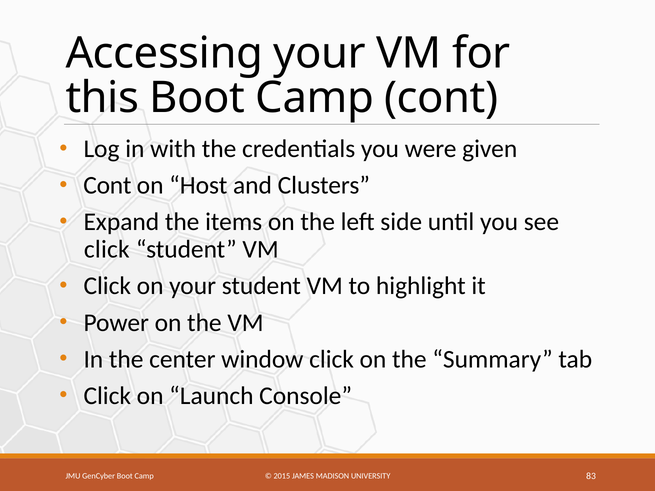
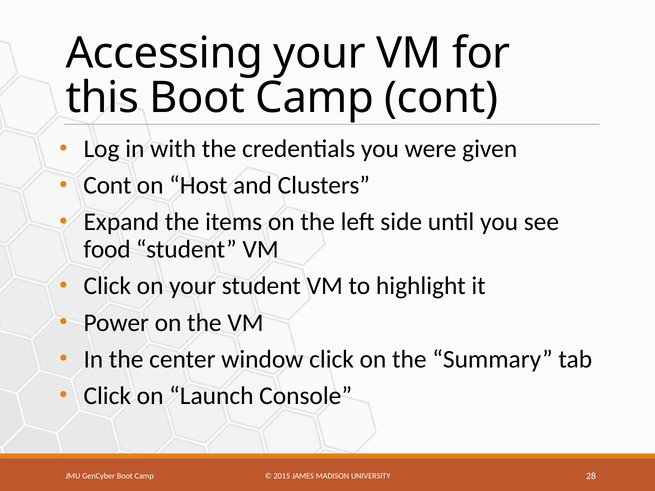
click: click -> food (107, 250)
83: 83 -> 28 (591, 476)
